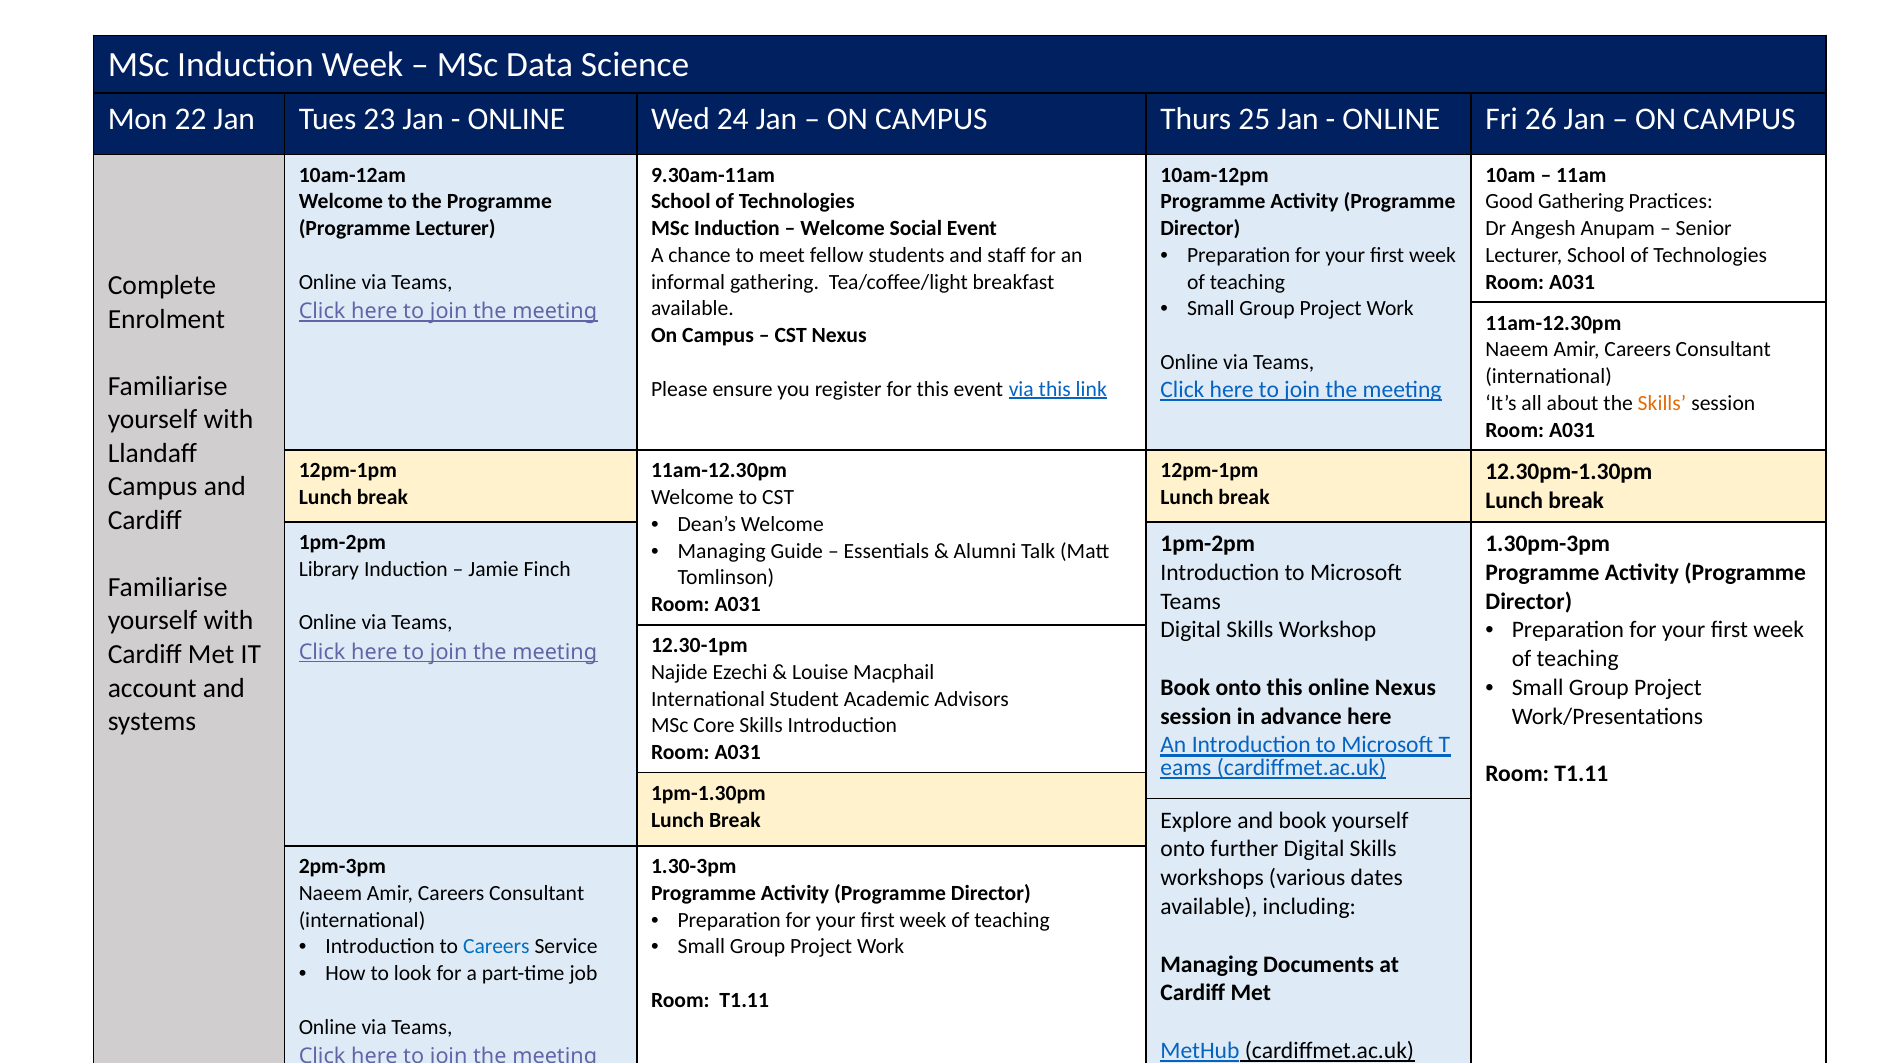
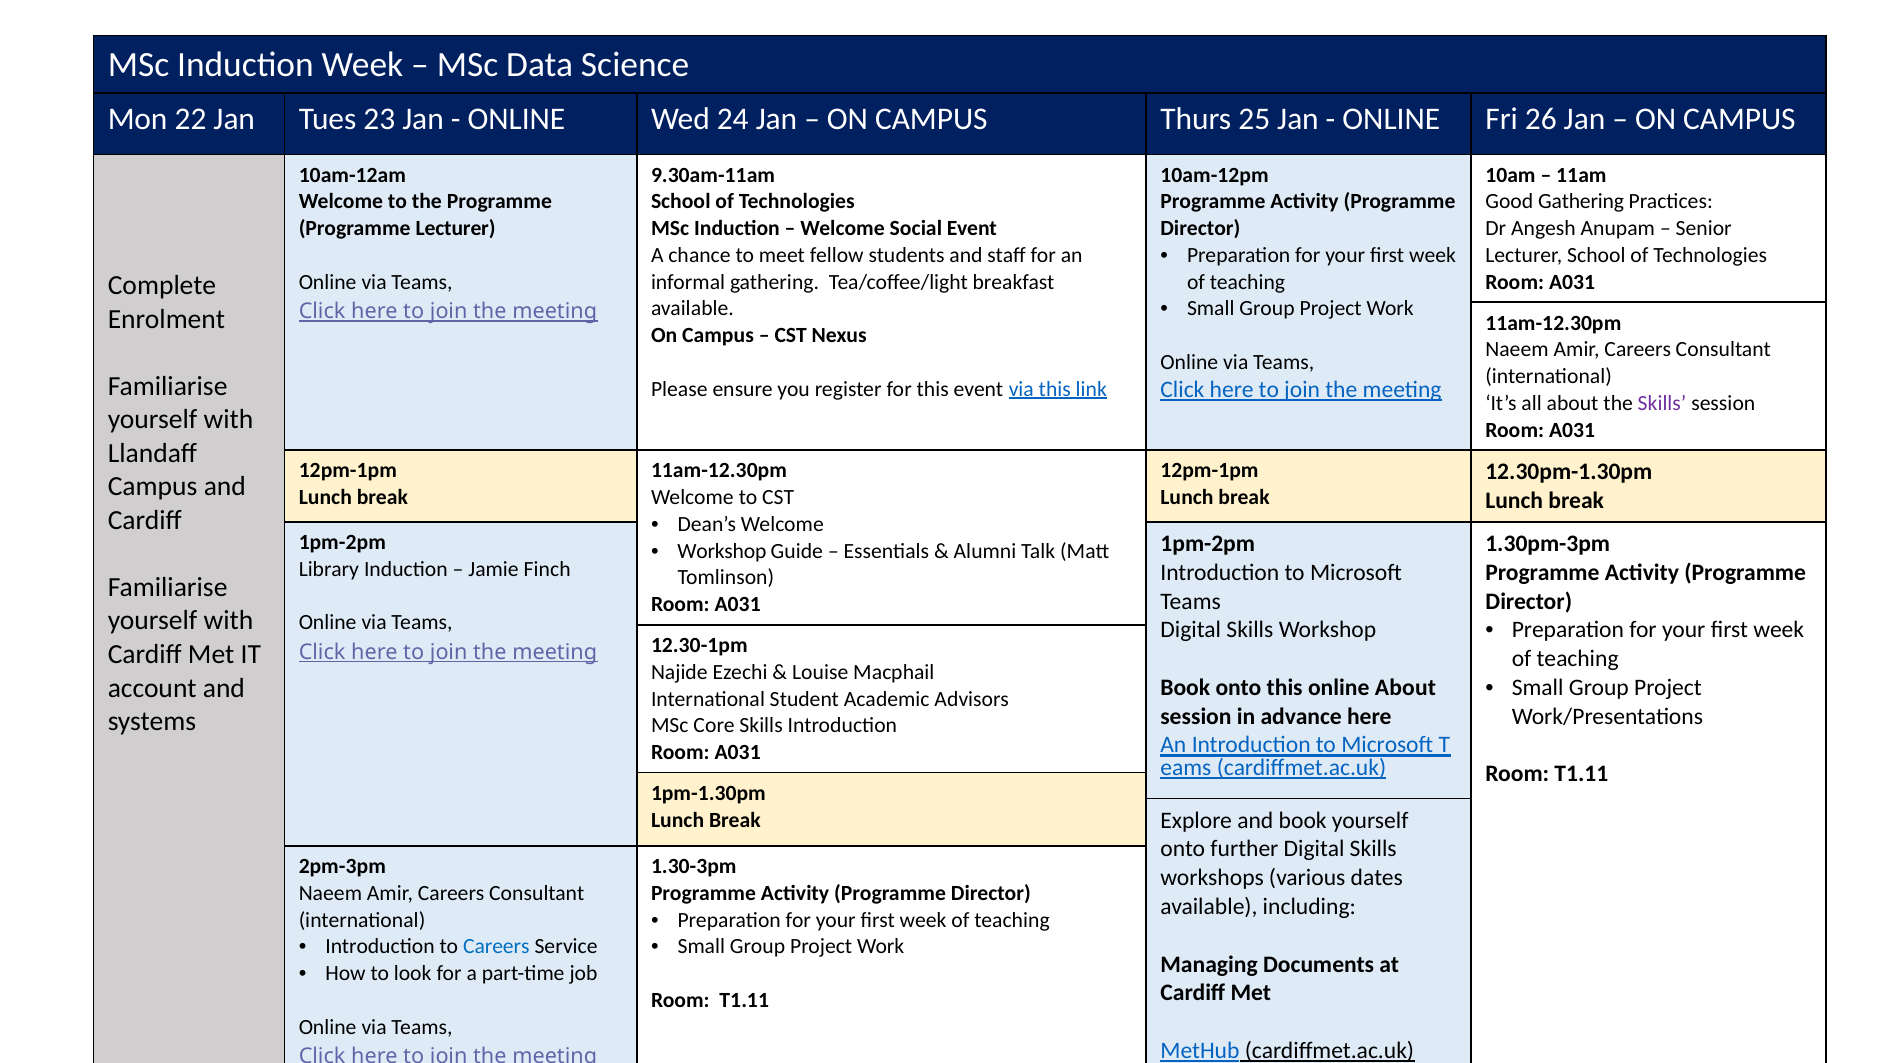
Skills colour: orange -> purple (1662, 403)
Managing: Managing -> Workshop (722, 551)
online Nexus: Nexus -> About (1405, 687)
